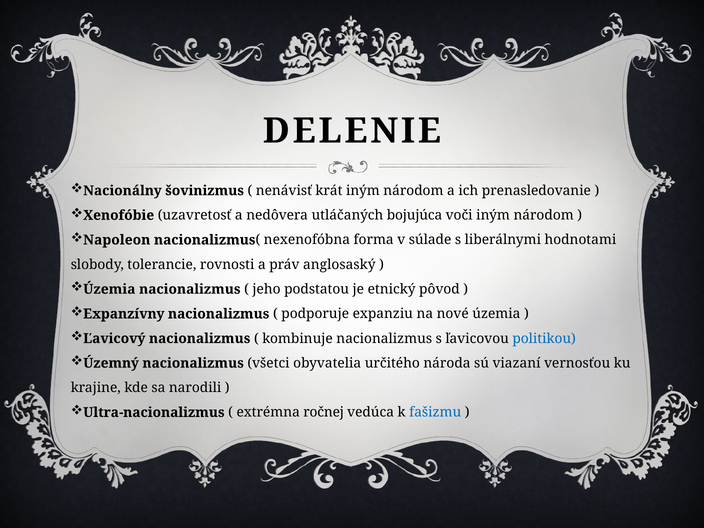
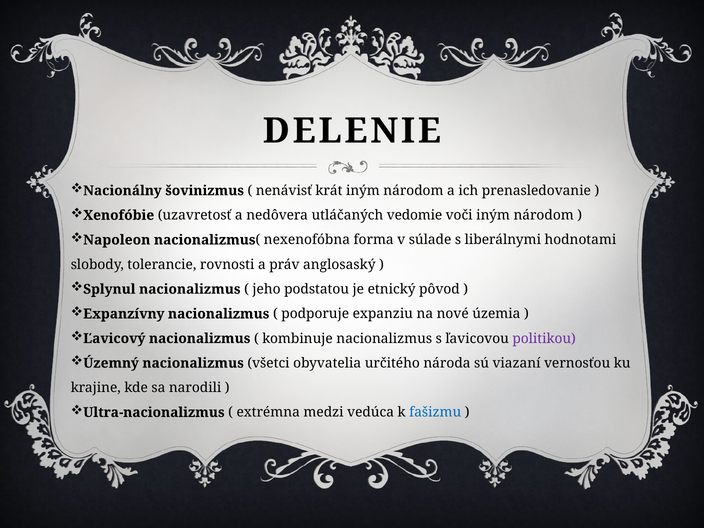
bojujúca: bojujúca -> vedomie (415, 215)
Územia: Územia -> Splynul (109, 289)
politikou colour: blue -> purple (544, 339)
ročnej: ročnej -> medzi (324, 412)
